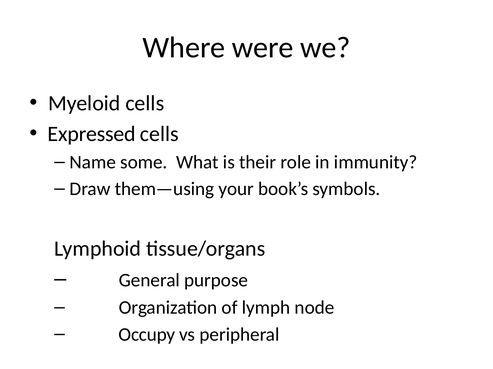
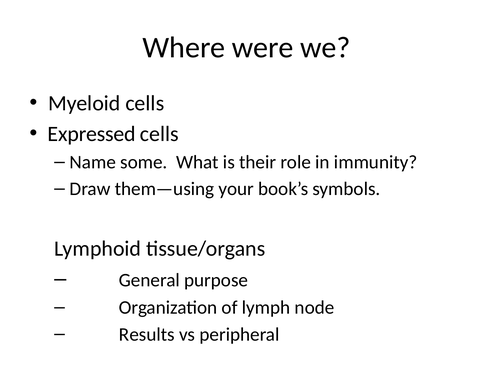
Occupy: Occupy -> Results (147, 335)
